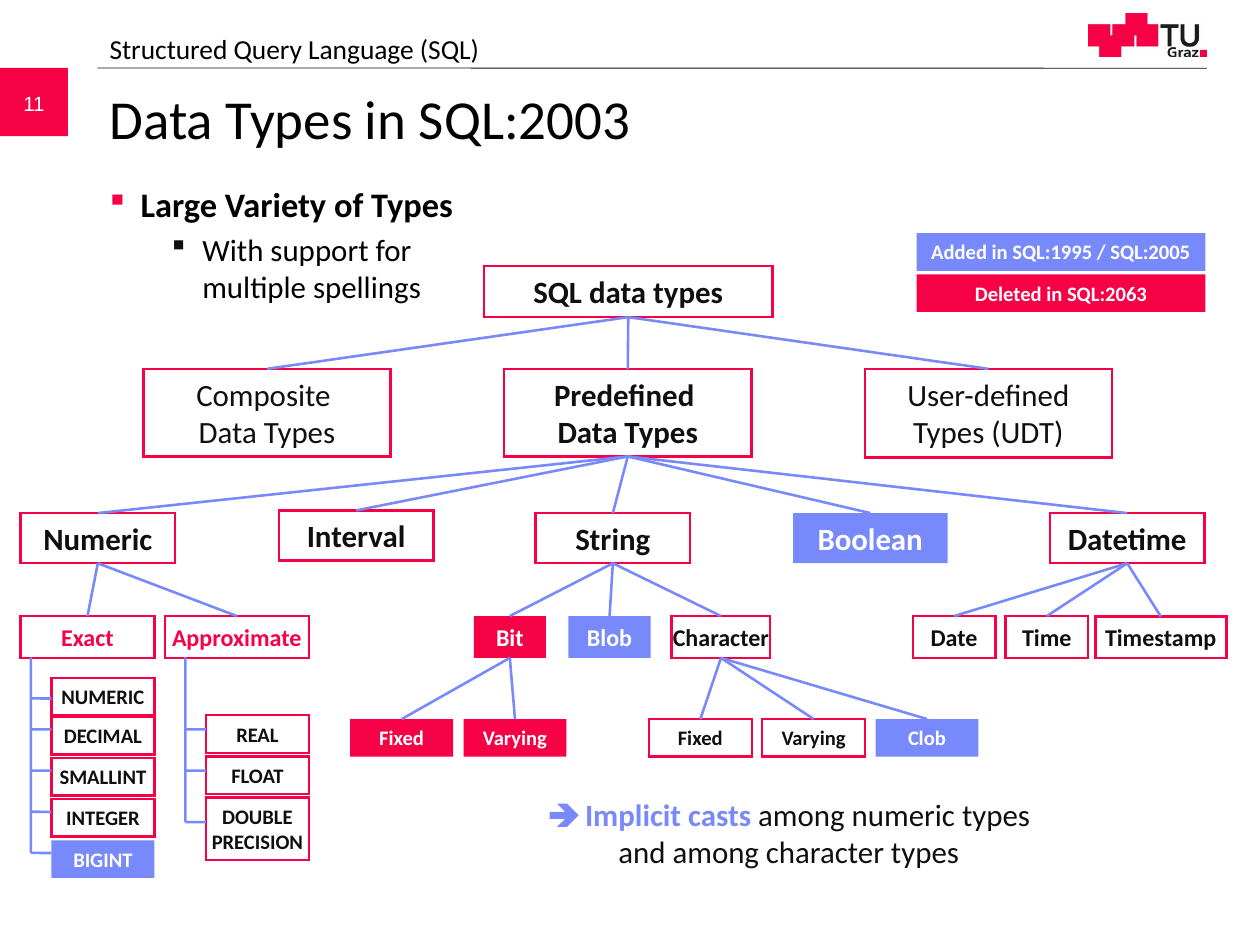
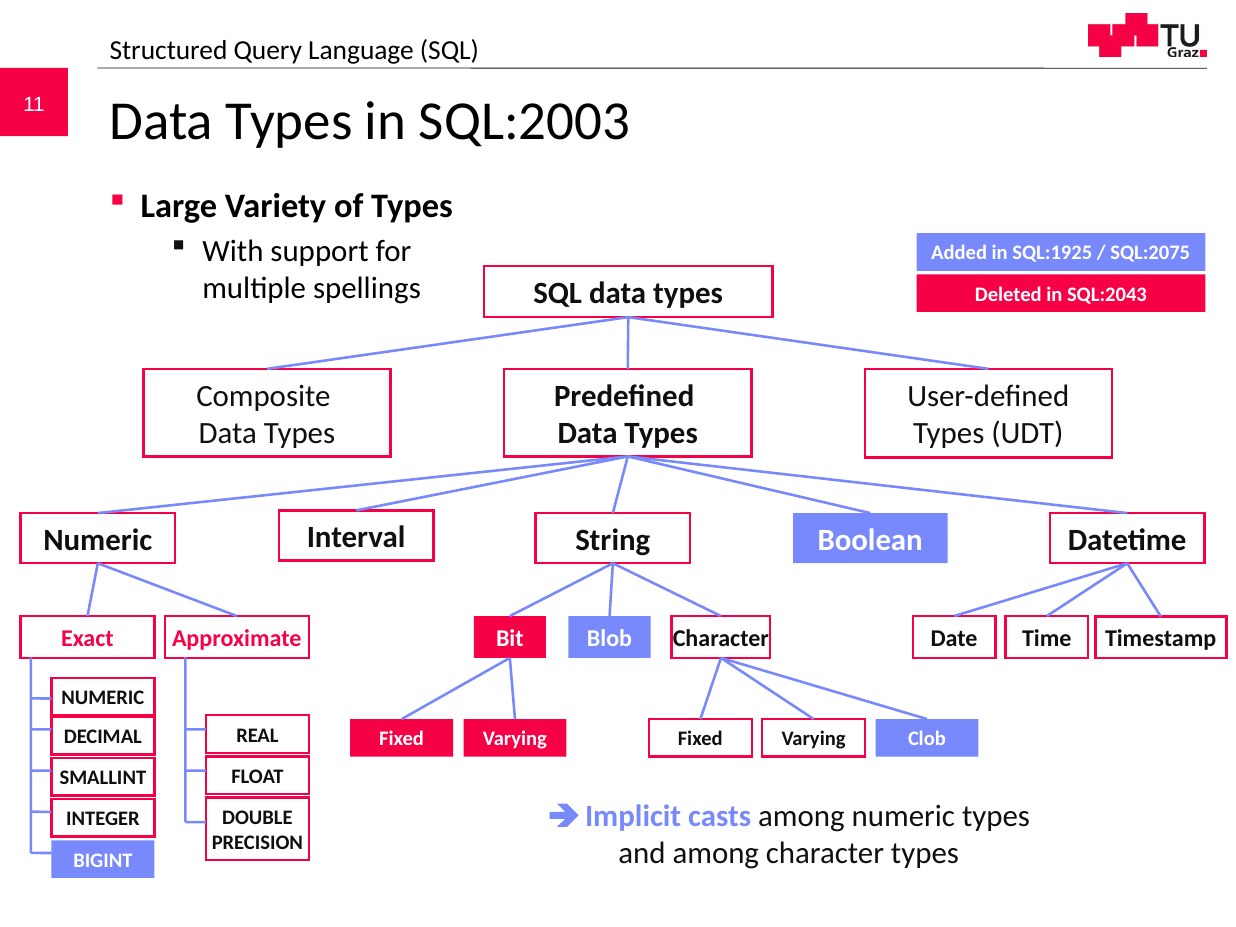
SQL:1995: SQL:1995 -> SQL:1925 (1052, 253)
SQL:2005: SQL:2005 -> SQL:2075 (1150, 253)
SQL:2063: SQL:2063 -> SQL:2043 (1107, 294)
